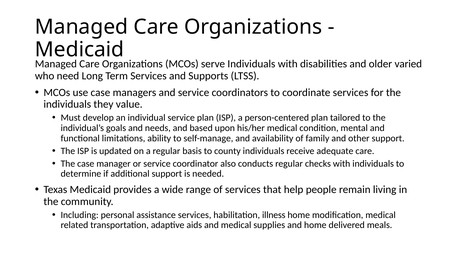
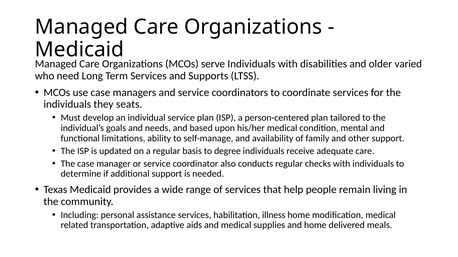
value: value -> seats (129, 105)
county: county -> degree (228, 151)
